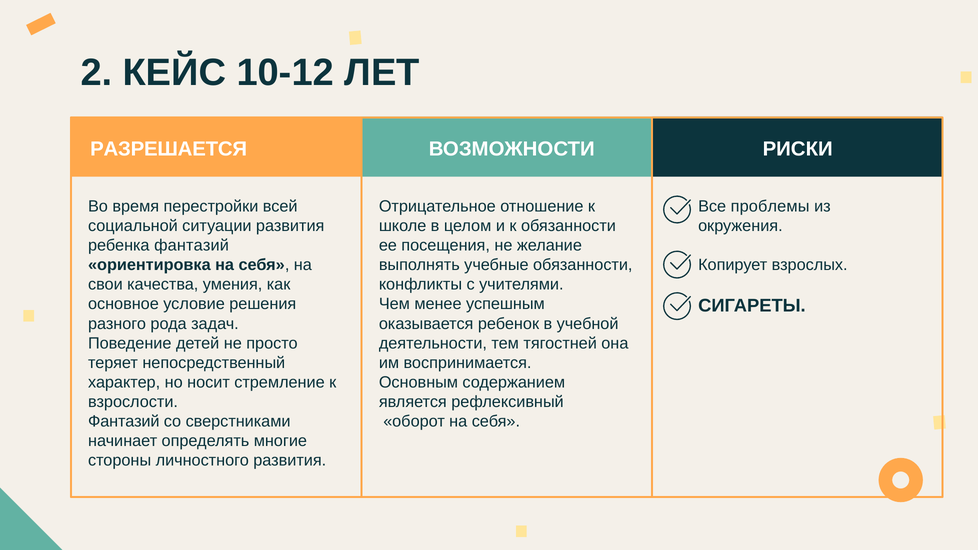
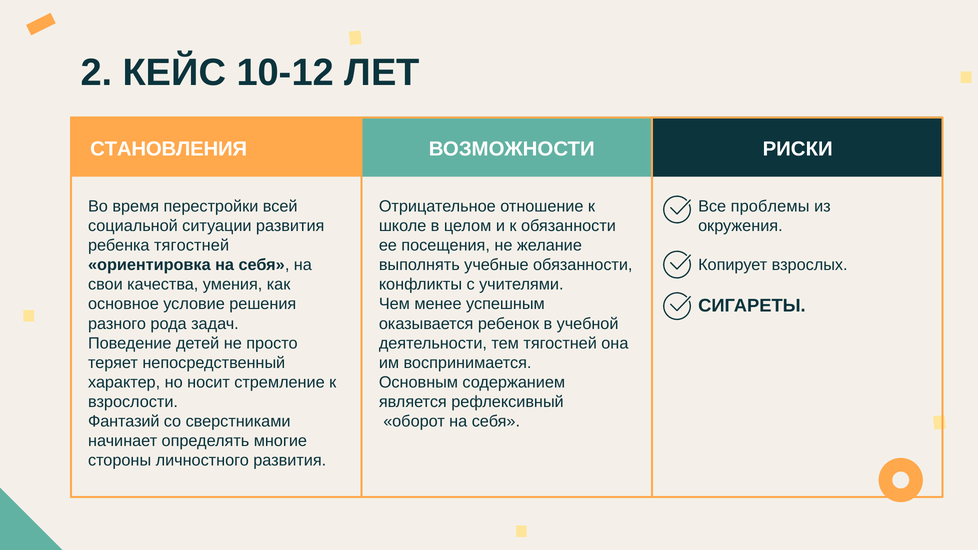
РАЗРЕШАЕТСЯ: РАЗРЕШАЕТСЯ -> СТАНОВЛЕНИЯ (169, 149)
ребенка фантазий: фантазий -> тягостней (192, 246)
